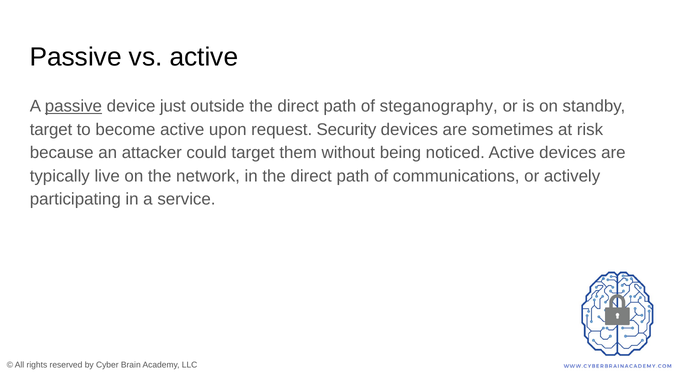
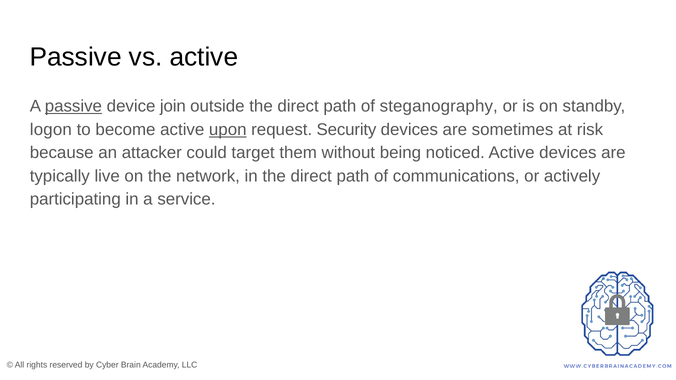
just: just -> join (173, 106)
target: target -> logon (51, 130)
upon underline: none -> present (228, 130)
